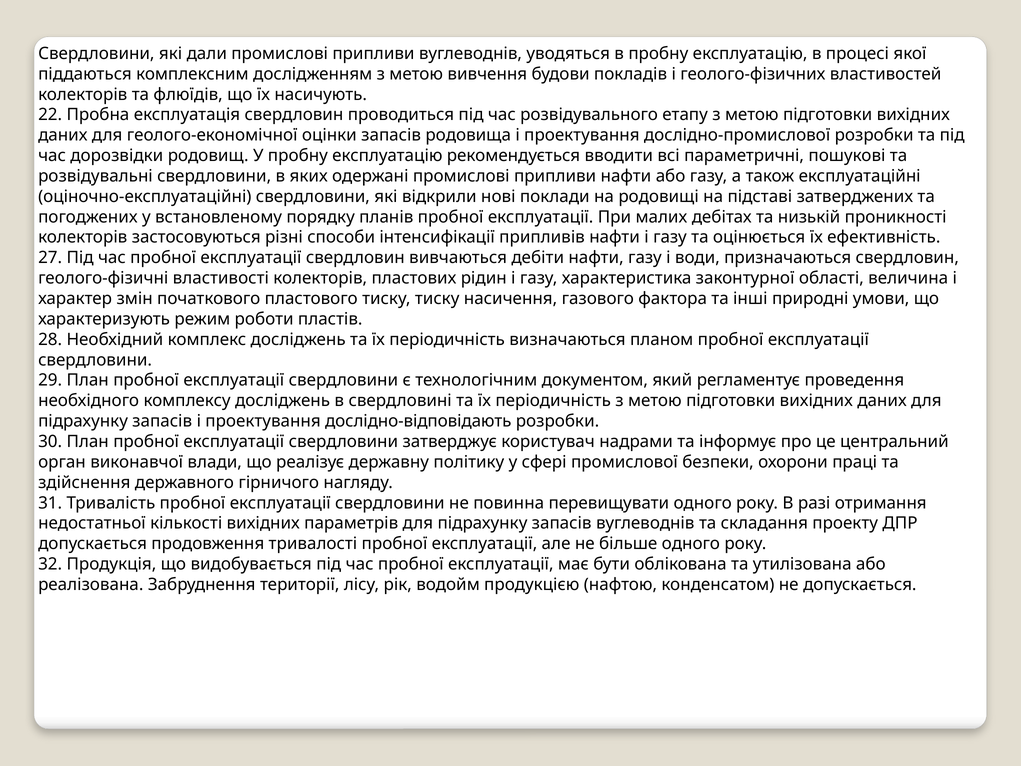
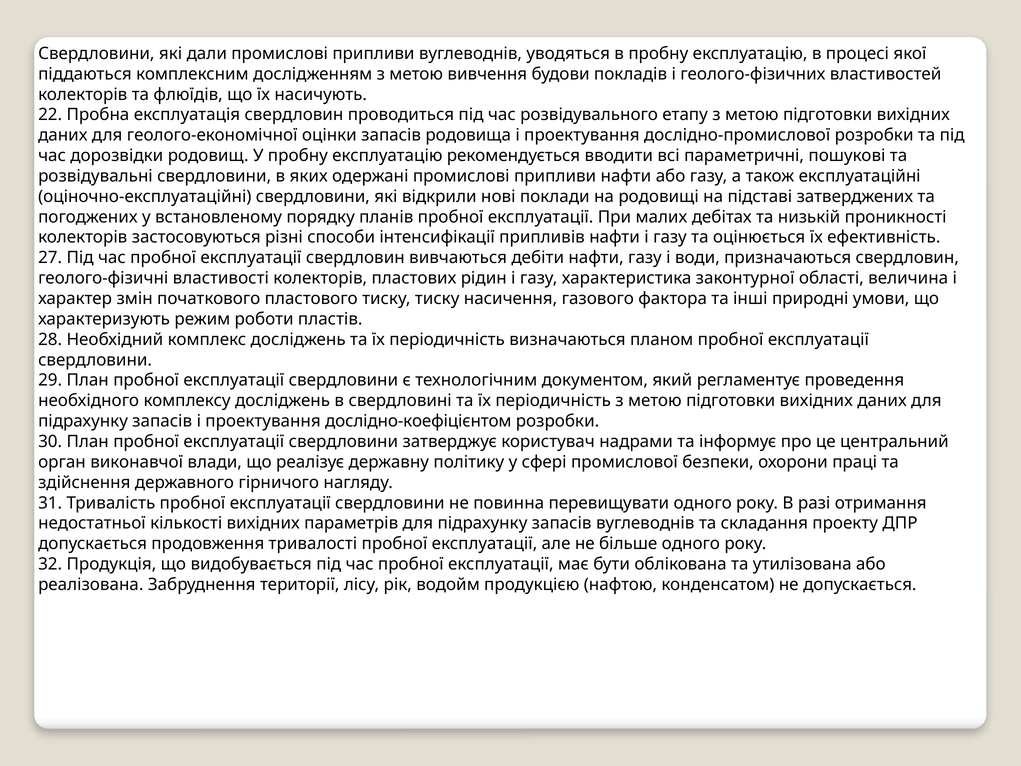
дослідно-відповідають: дослідно-відповідають -> дослідно-коефіцієнтом (418, 421)
